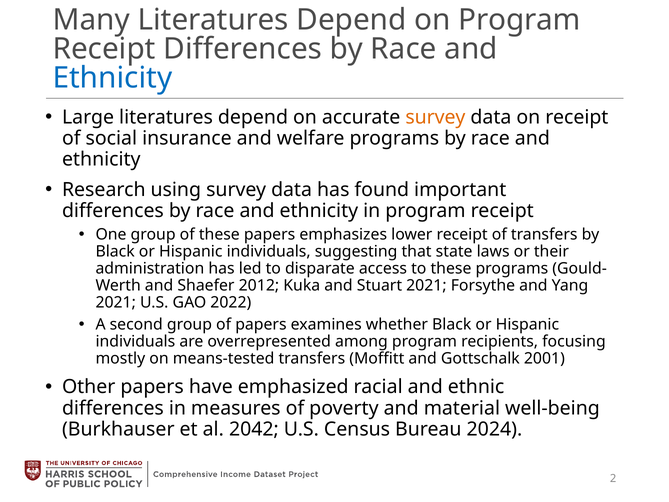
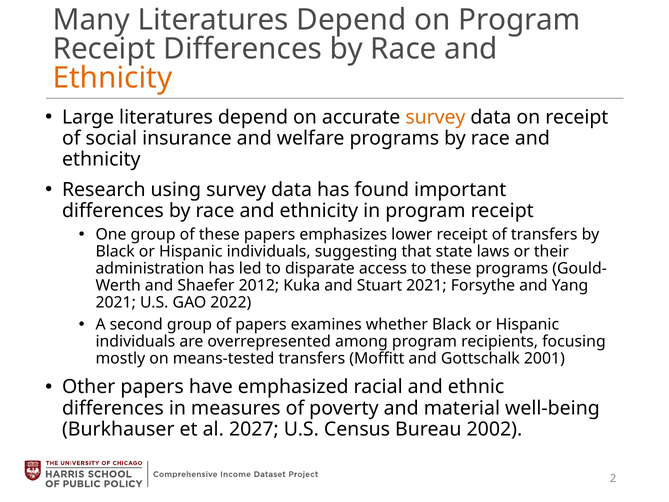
Ethnicity colour: blue -> orange (112, 78)
2042: 2042 -> 2027 (254, 429)
2024: 2024 -> 2002 (494, 429)
